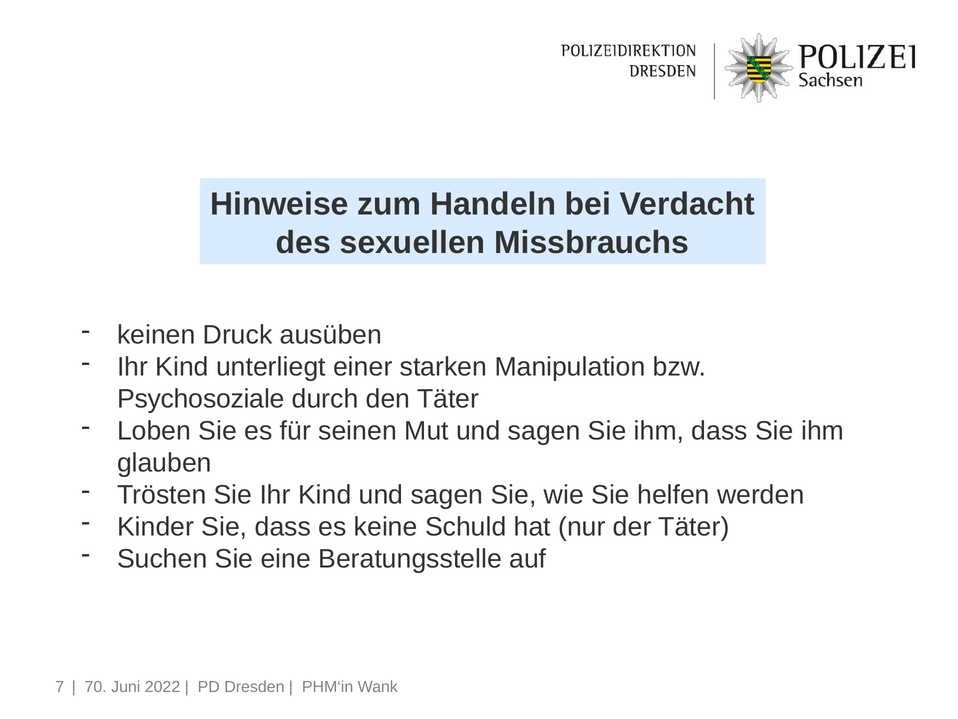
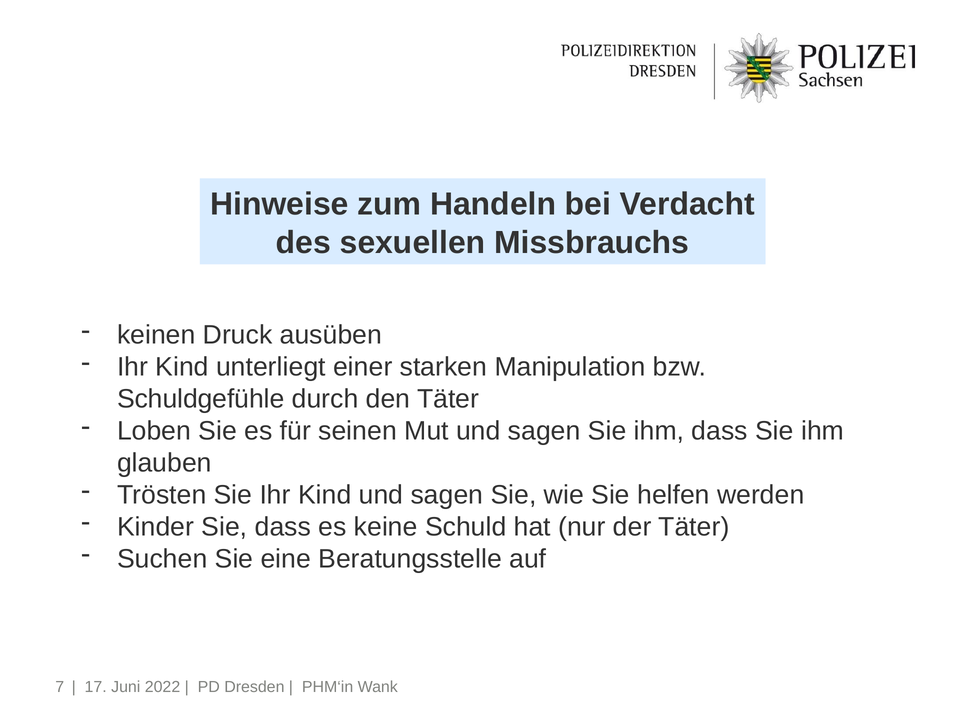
Psychosoziale: Psychosoziale -> Schuldgefühle (201, 399)
70: 70 -> 17 (96, 687)
